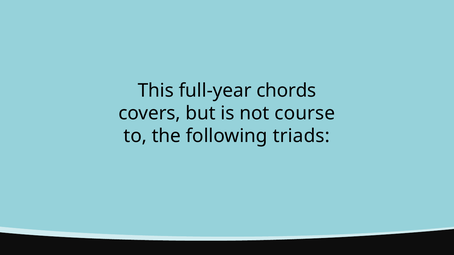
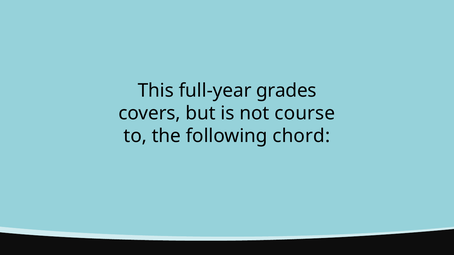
chords: chords -> grades (286, 91)
triads: triads -> chord (301, 136)
